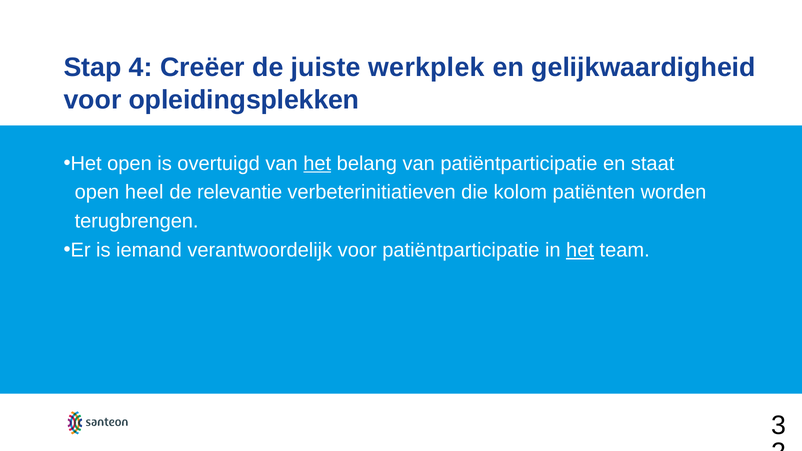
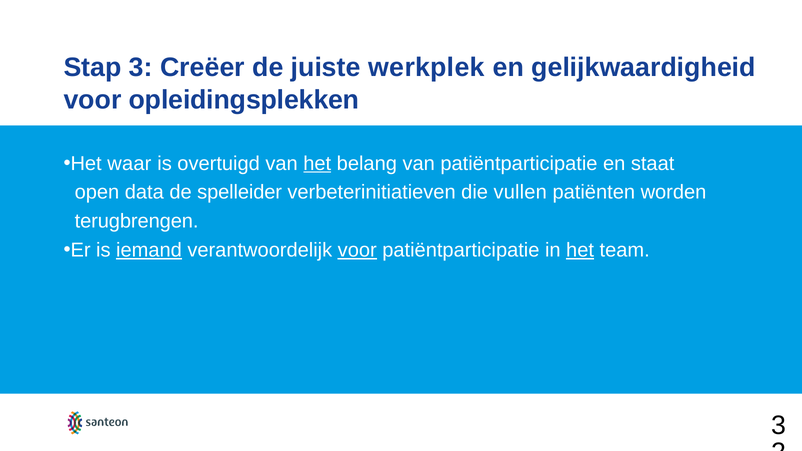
Stap 4: 4 -> 3 (141, 68)
Het open: open -> waar (129, 164)
heel: heel -> data (144, 192)
relevantie: relevantie -> spelleider (240, 192)
kolom: kolom -> vullen (520, 192)
iemand underline: none -> present (149, 250)
voor underline: none -> present (357, 250)
